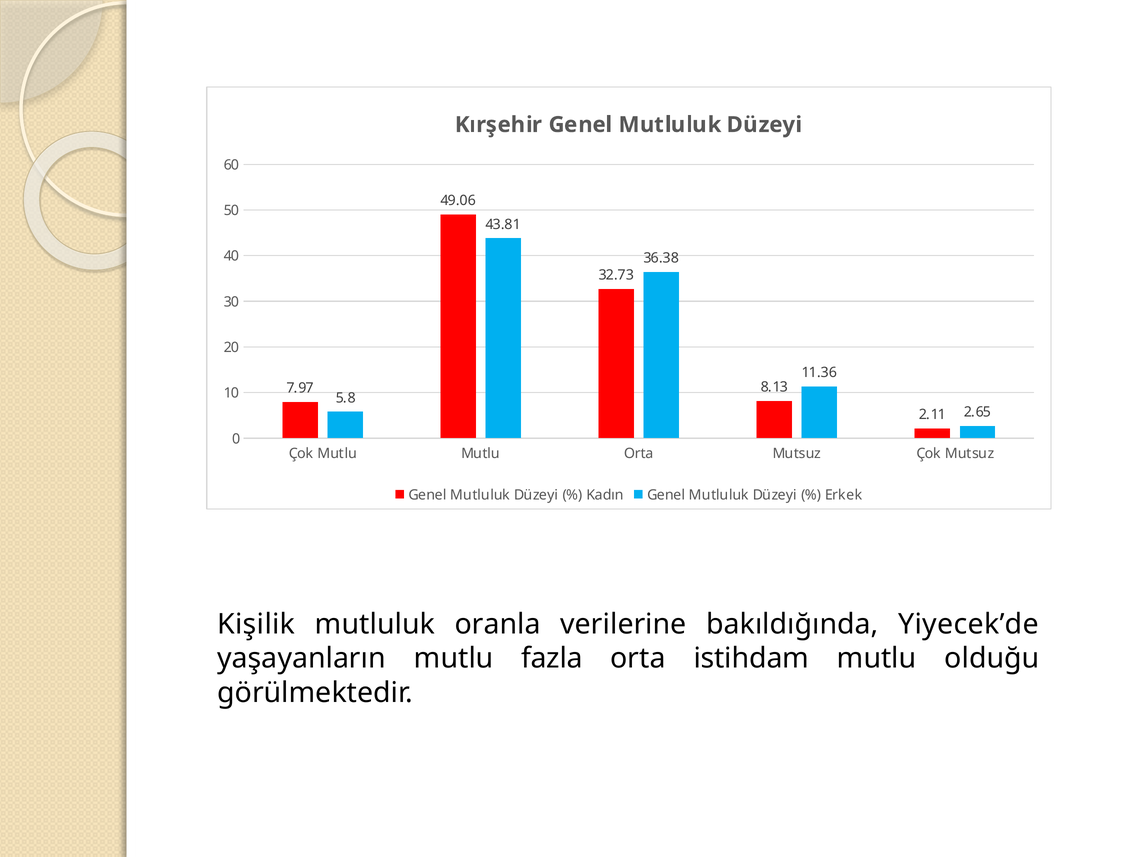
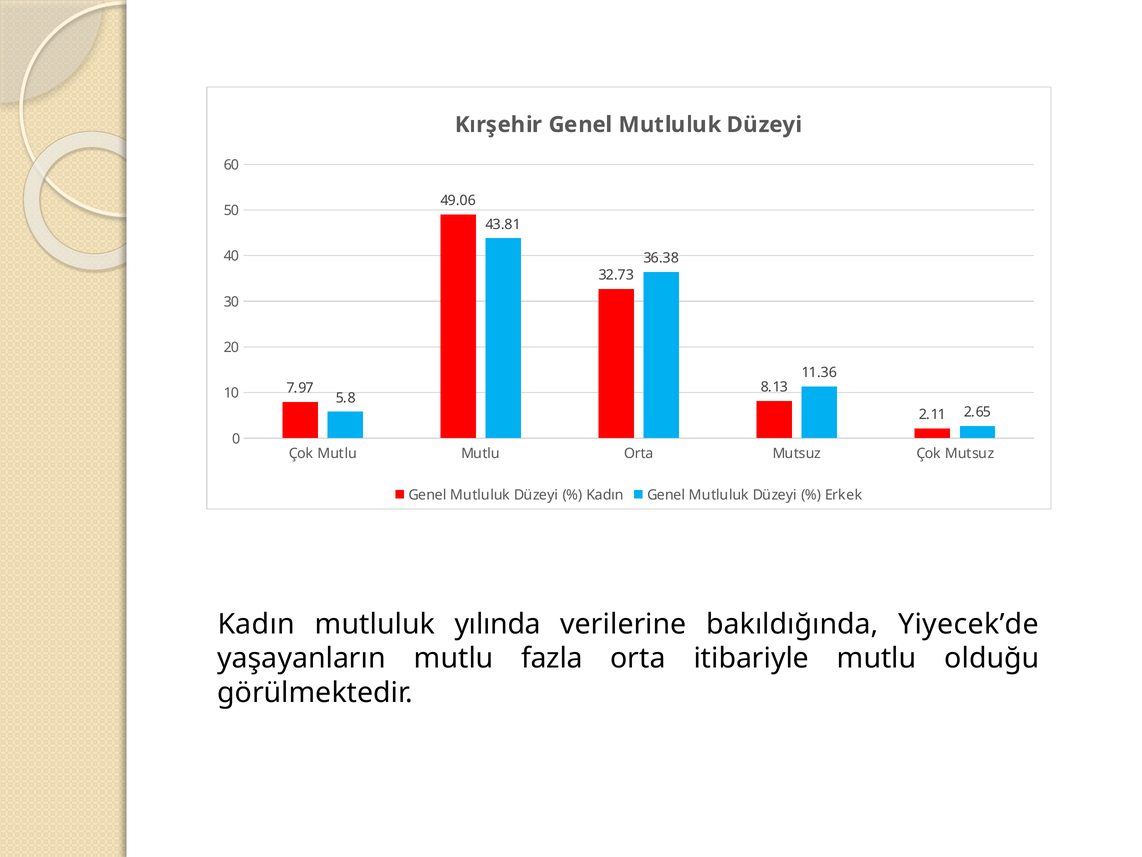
Kişilik: Kişilik -> Kadın (256, 624)
oranla: oranla -> yılında (498, 624)
istihdam: istihdam -> itibariyle (751, 658)
